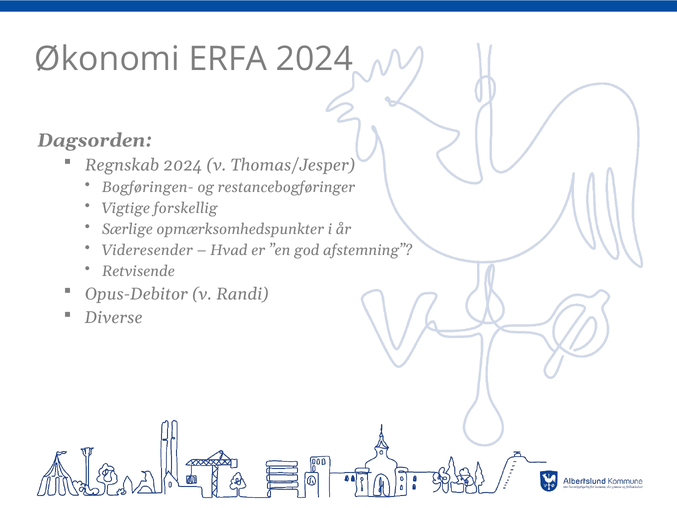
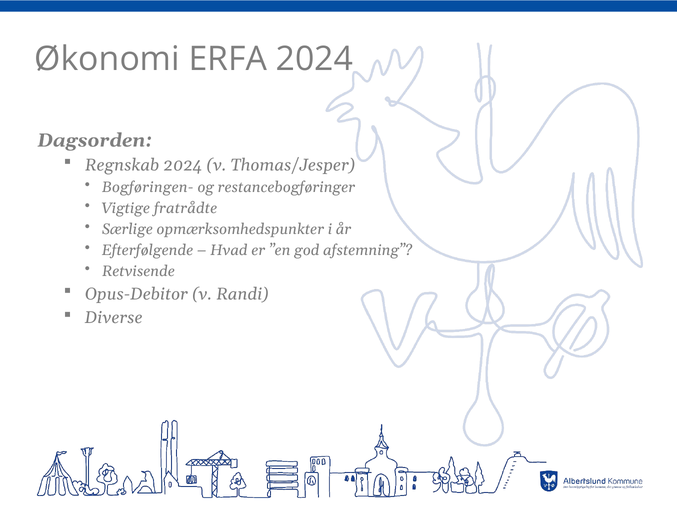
forskellig: forskellig -> fratrådte (186, 208)
Videresender: Videresender -> Efterfølgende (148, 250)
